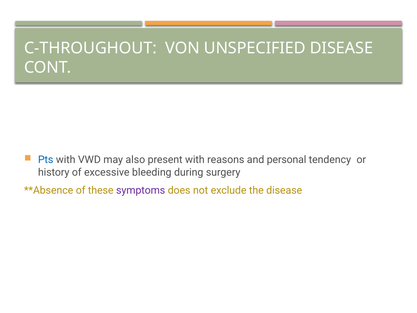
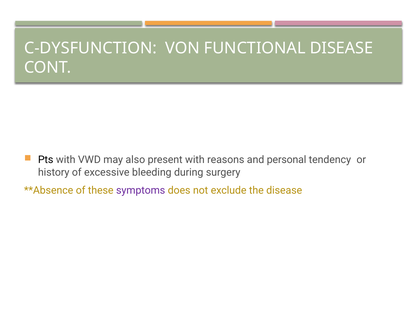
C-THROUGHOUT: C-THROUGHOUT -> C-DYSFUNCTION (90, 48)
UNSPECIFIED: UNSPECIFIED -> FUNCTIONAL (255, 48)
Pts colour: blue -> black (46, 160)
